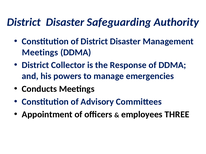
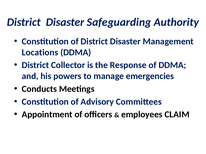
Meetings: Meetings -> Locations (40, 53)
THREE: THREE -> CLAIM (177, 115)
